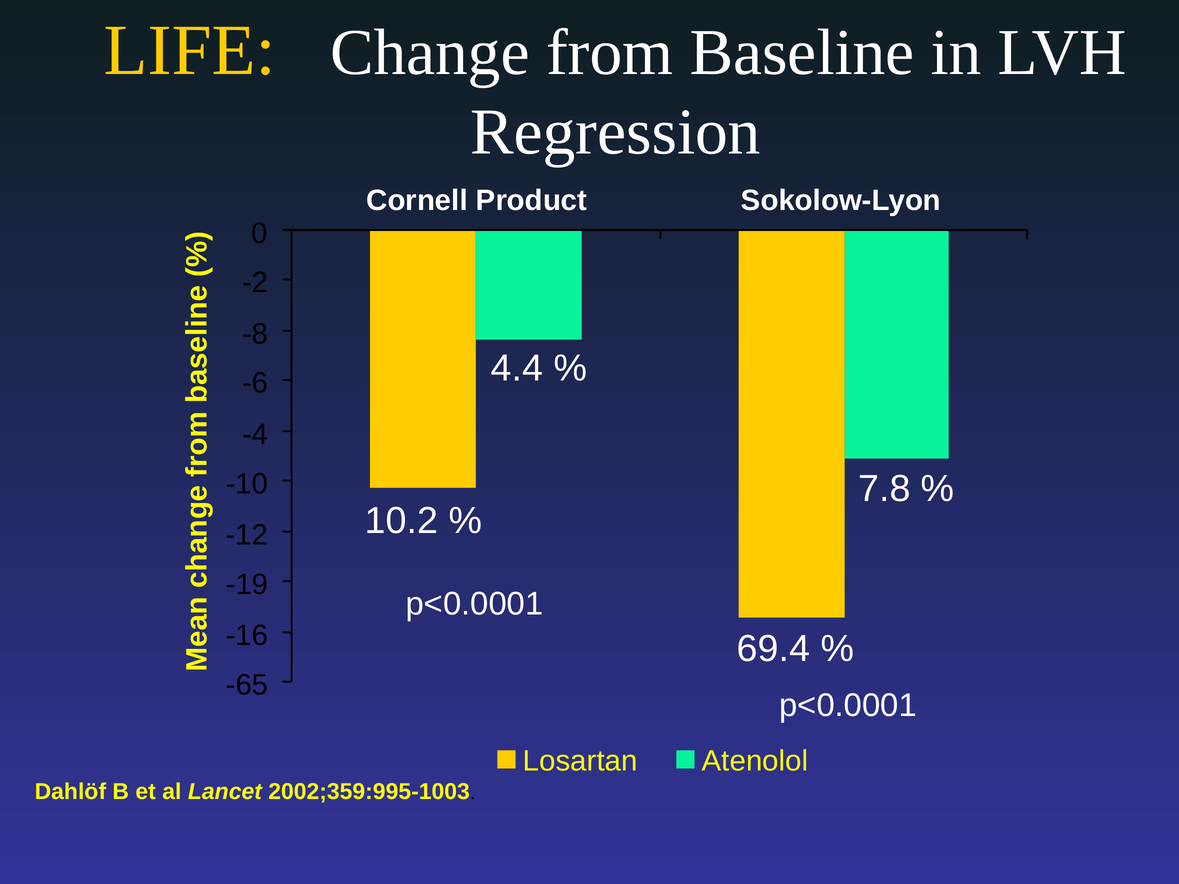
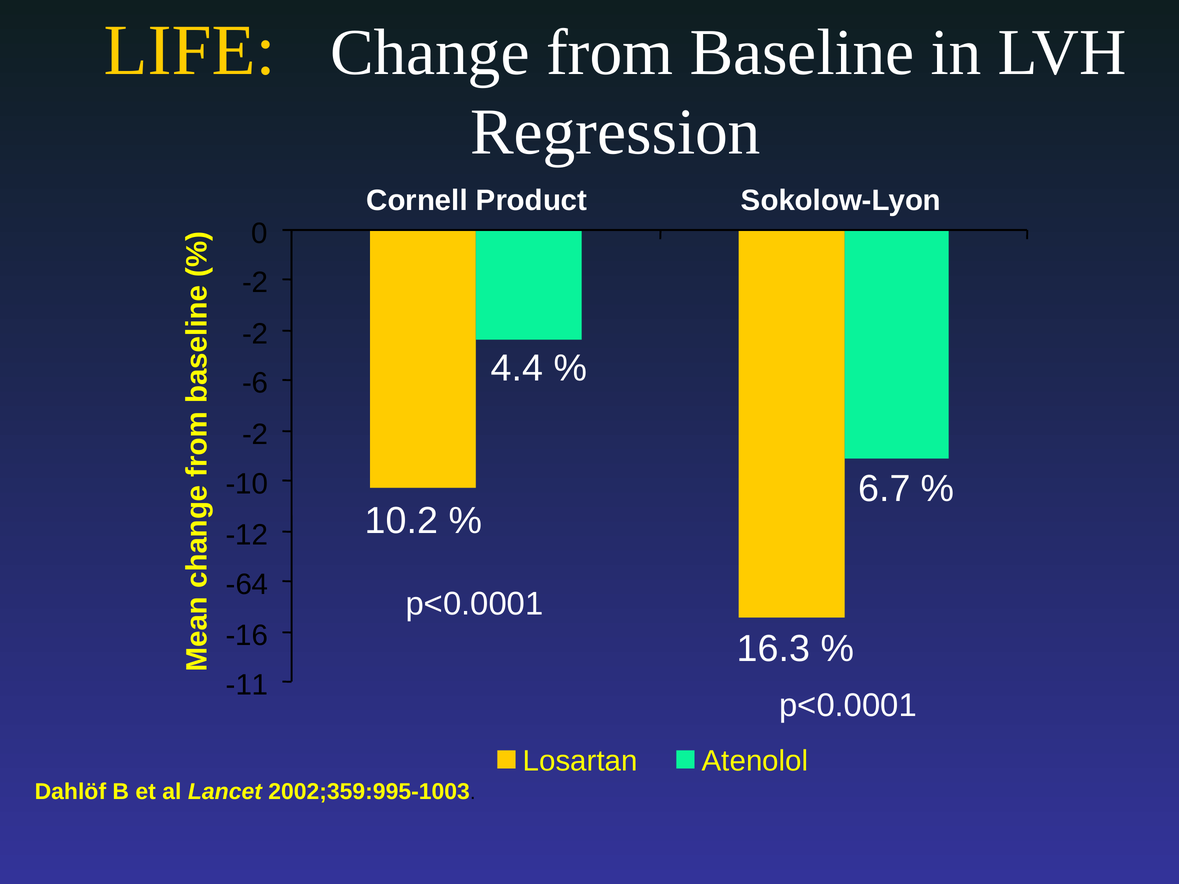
-8: -8 -> -2 (255, 334)
-4: -4 -> -2 (255, 434)
7.8: 7.8 -> 6.7 (884, 489)
-19: -19 -> -64 (247, 584)
69.4: 69.4 -> 16.3 (774, 649)
-65: -65 -> -11 (247, 685)
